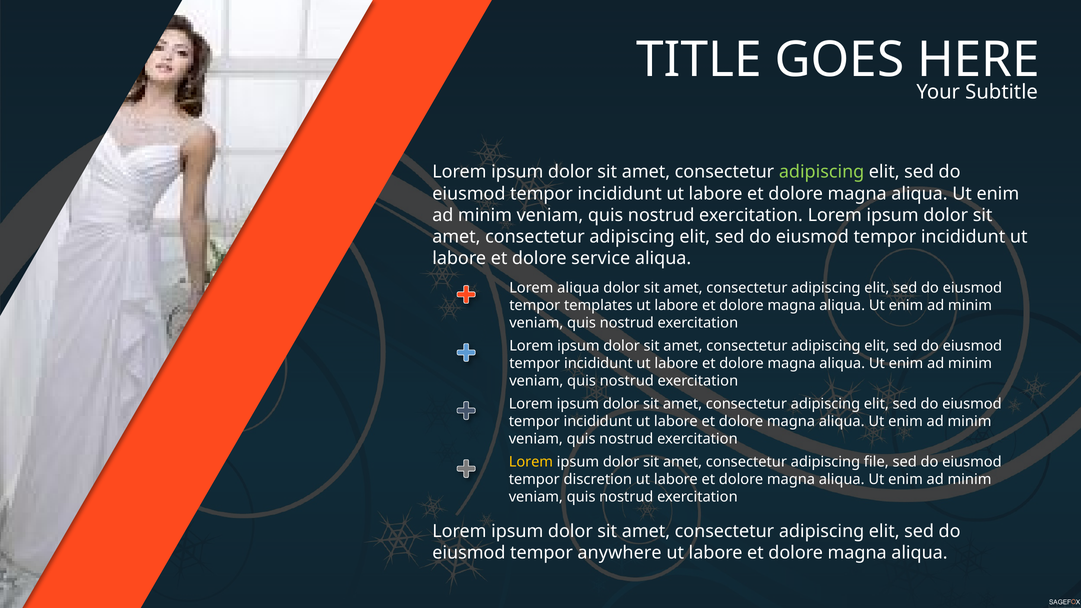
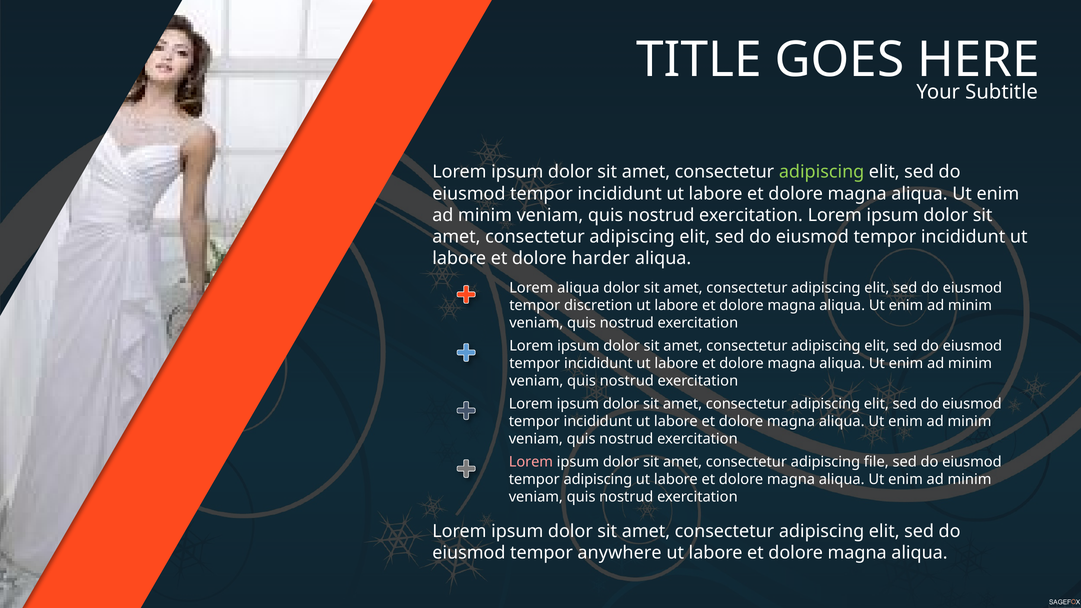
service: service -> harder (601, 258)
templates: templates -> discretion (598, 305)
Lorem colour: yellow -> pink (531, 462)
tempor discretion: discretion -> adipiscing (598, 480)
